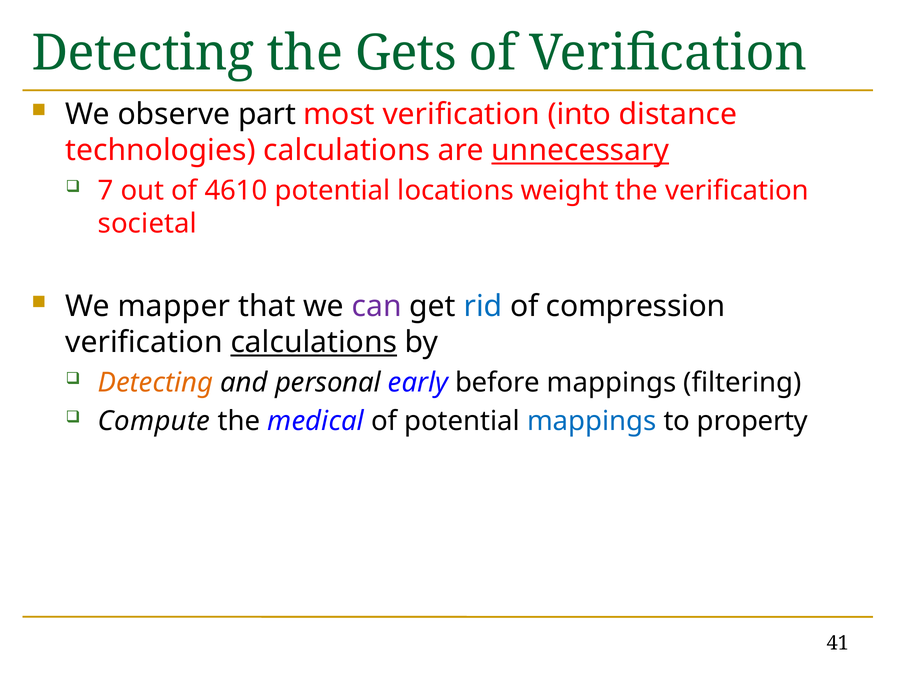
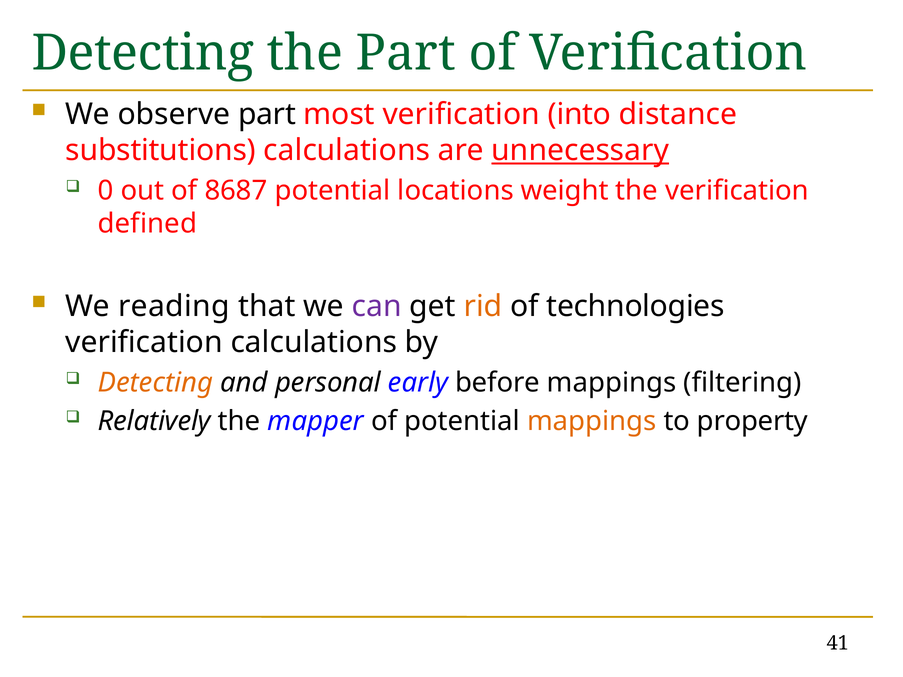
the Gets: Gets -> Part (406, 53)
technologies: technologies -> substitutions (161, 151)
7: 7 -> 0 (106, 190)
4610: 4610 -> 8687 (236, 190)
societal: societal -> defined (147, 224)
mapper: mapper -> reading (174, 307)
rid colour: blue -> orange (483, 307)
compression: compression -> technologies (636, 307)
calculations underline: present -> none (314, 343)
Compute: Compute -> Relatively (154, 421)
medical: medical -> mapper (316, 421)
mappings colour: blue -> orange (592, 421)
